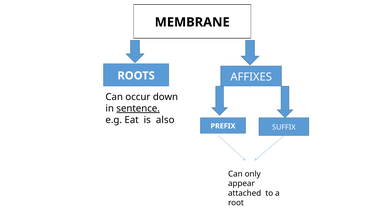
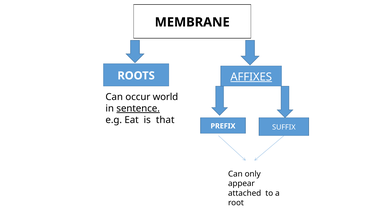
AFFIXES underline: none -> present (251, 77)
down: down -> world (165, 97)
also: also -> that (165, 120)
